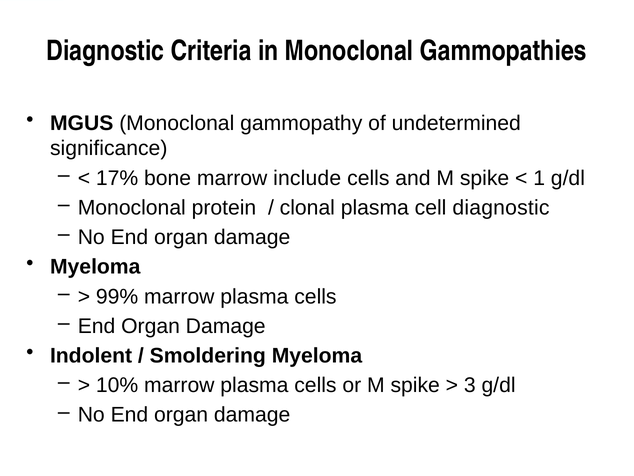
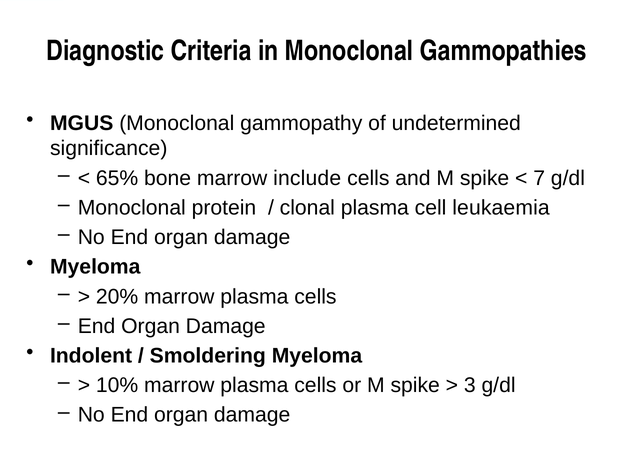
17%: 17% -> 65% (117, 178)
1: 1 -> 7 (539, 178)
cell diagnostic: diagnostic -> leukaemia (501, 208)
99%: 99% -> 20% (117, 296)
